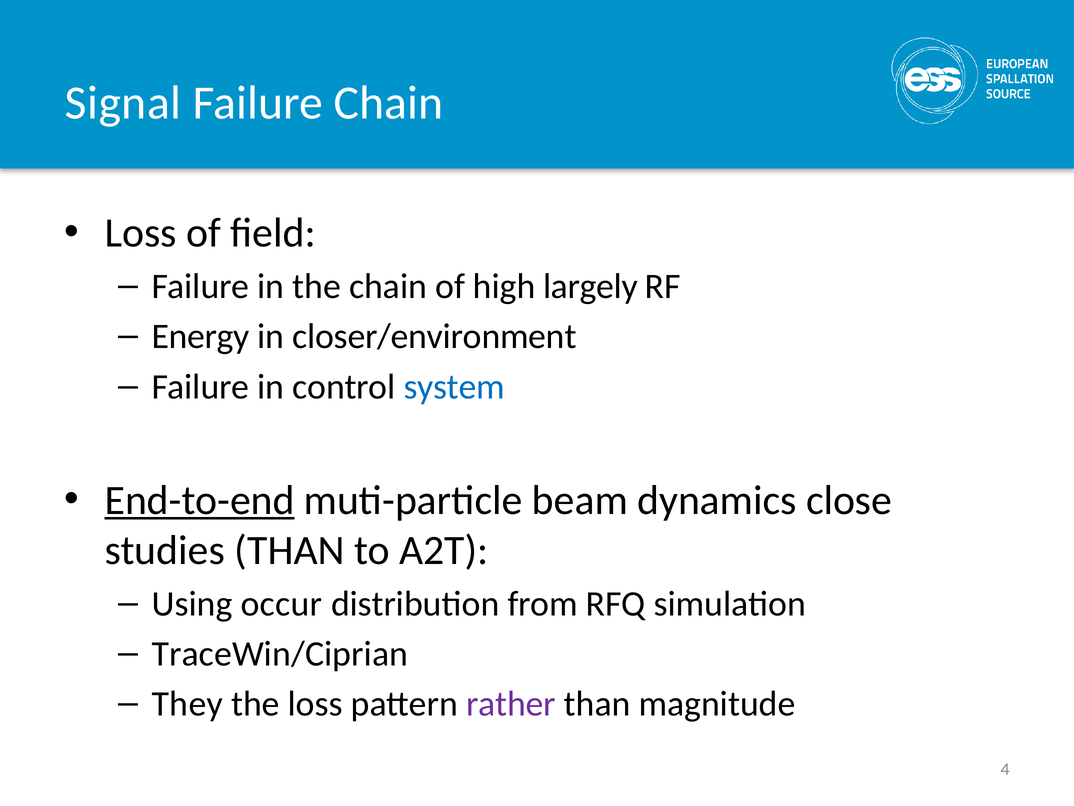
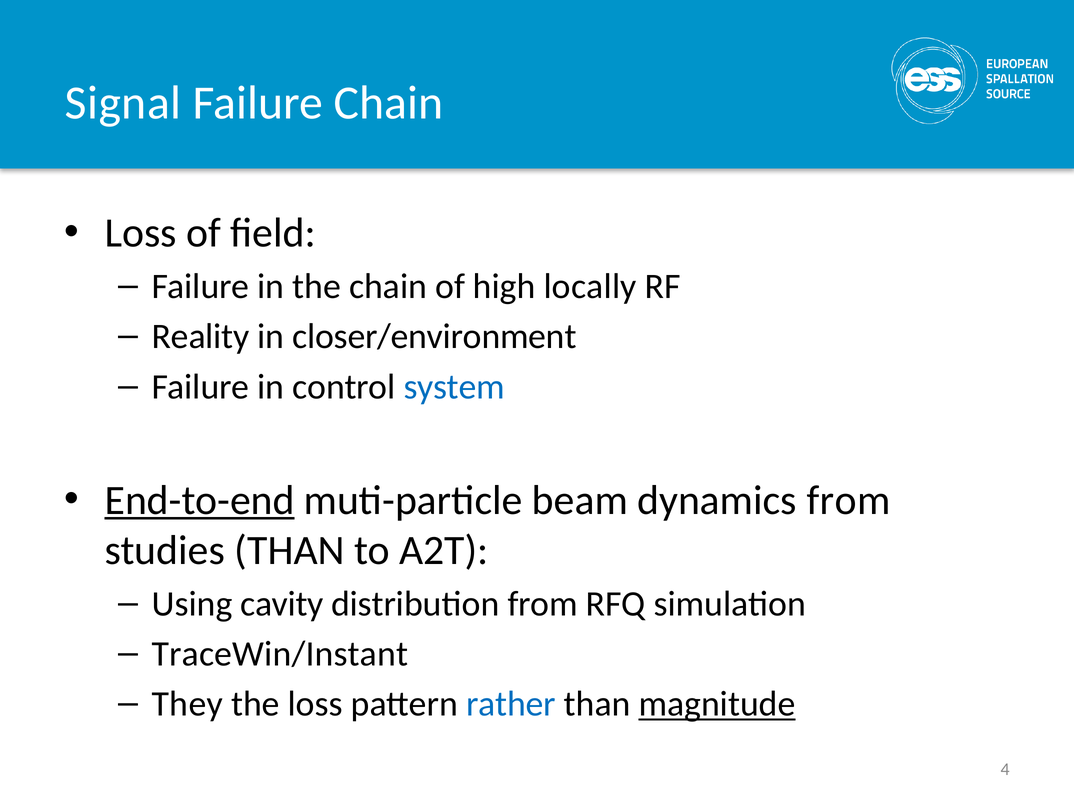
largely: largely -> locally (590, 286)
Energy: Energy -> Reality (201, 336)
dynamics close: close -> from (849, 500)
occur: occur -> cavity (282, 603)
TraceWin/Ciprian: TraceWin/Ciprian -> TraceWin/Instant (280, 654)
rather colour: purple -> blue (511, 704)
magnitude underline: none -> present (717, 704)
